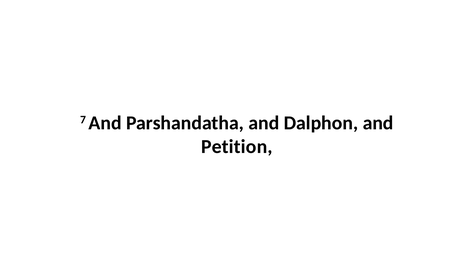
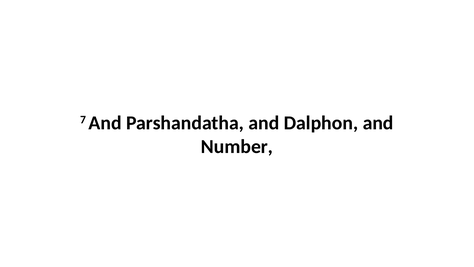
Petition: Petition -> Number (237, 147)
